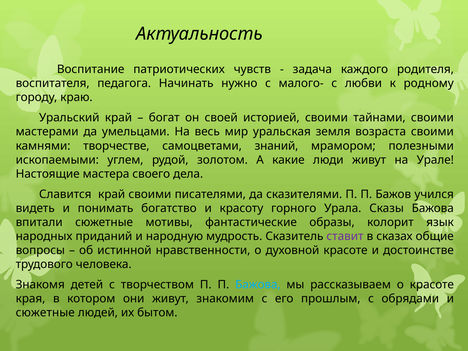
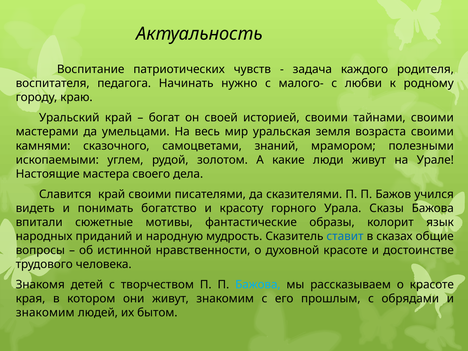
творчестве: творчестве -> сказочного (116, 146)
ставит colour: purple -> blue (345, 236)
сюжетные: сюжетные -> знакомим (45, 313)
